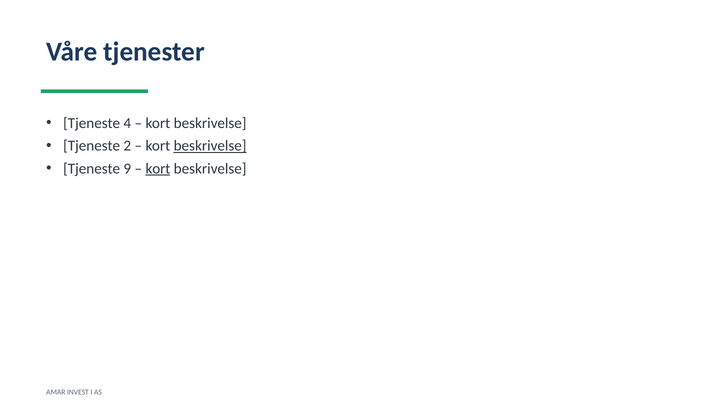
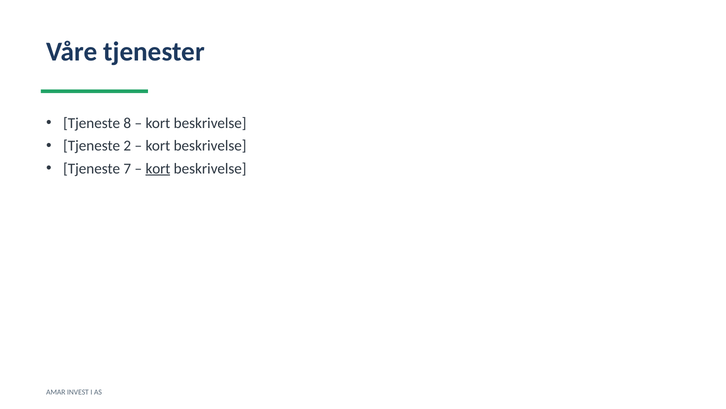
4: 4 -> 8 (127, 123)
beskrivelse underline: present -> none (210, 146)
9: 9 -> 7 (127, 168)
